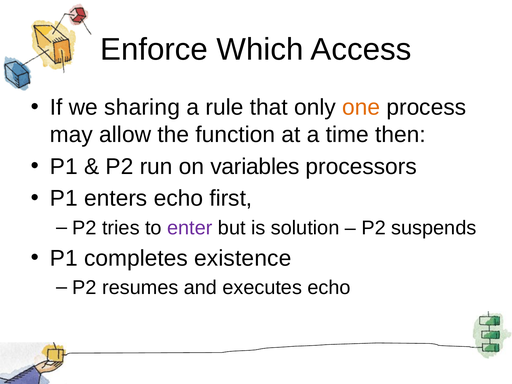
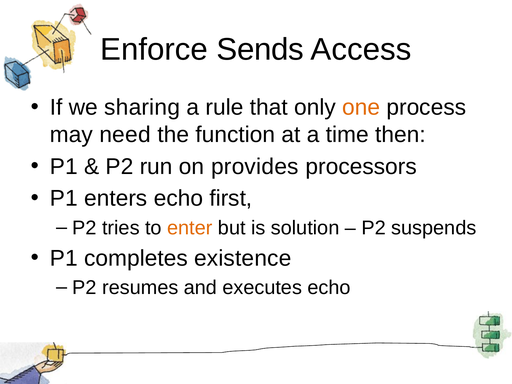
Which: Which -> Sends (260, 50)
allow: allow -> need (125, 135)
variables: variables -> provides (255, 167)
enter colour: purple -> orange (190, 228)
